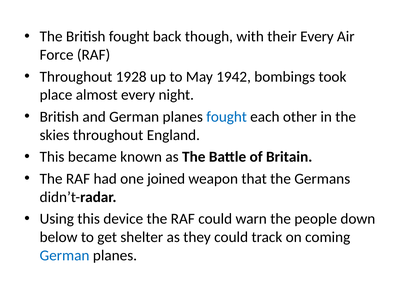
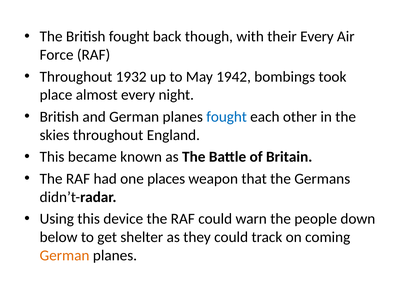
1928: 1928 -> 1932 (131, 77)
joined: joined -> places (166, 179)
German colour: blue -> orange (65, 256)
